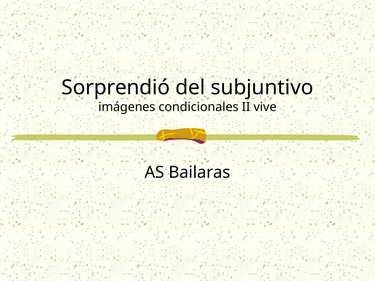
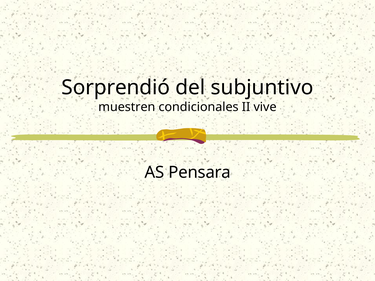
imágenes: imágenes -> muestren (127, 107)
Bailaras: Bailaras -> Pensara (200, 172)
